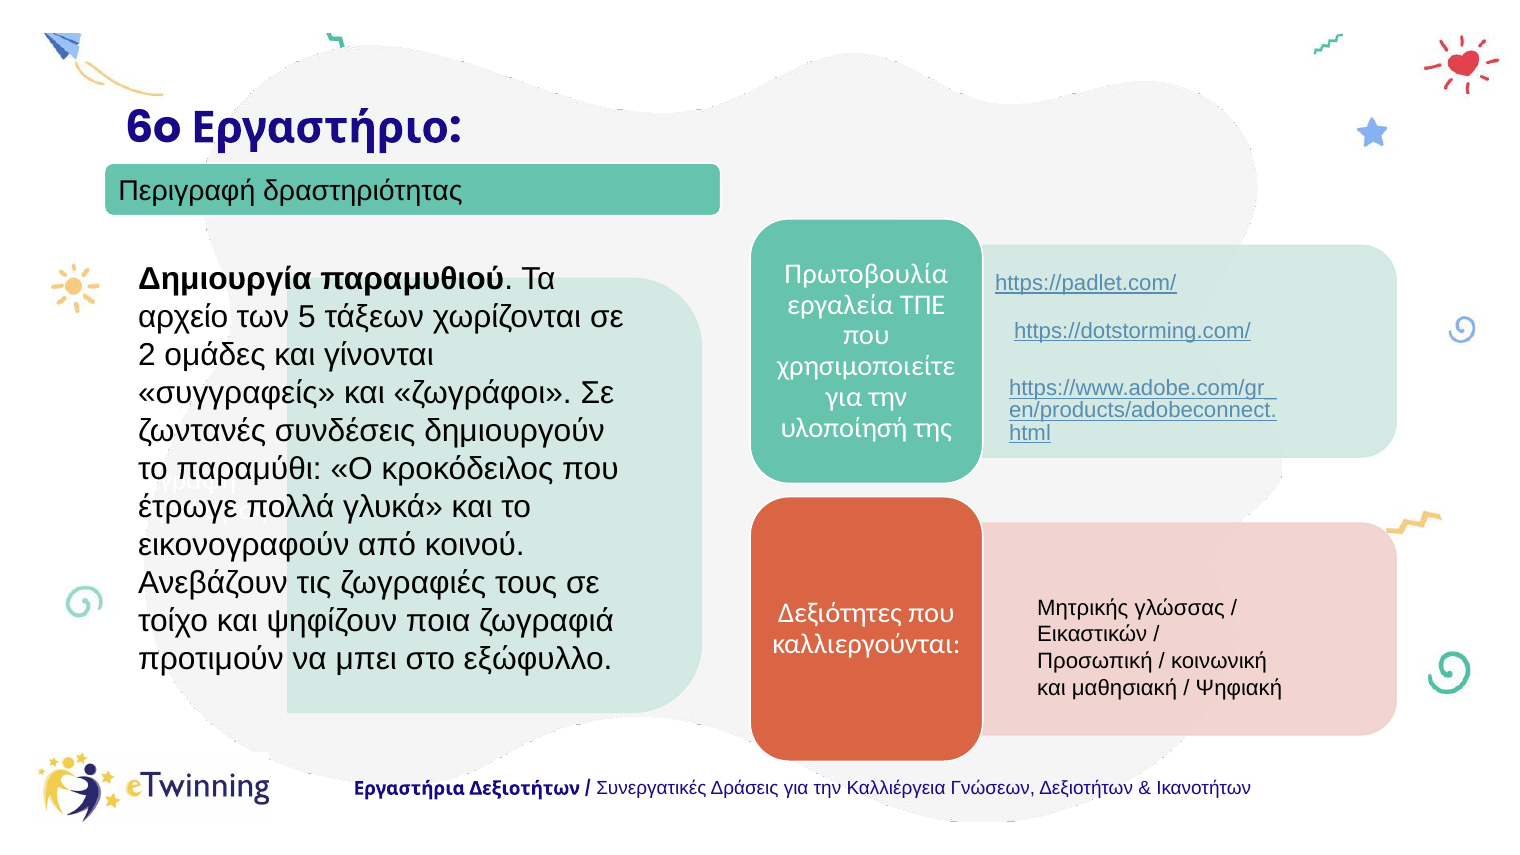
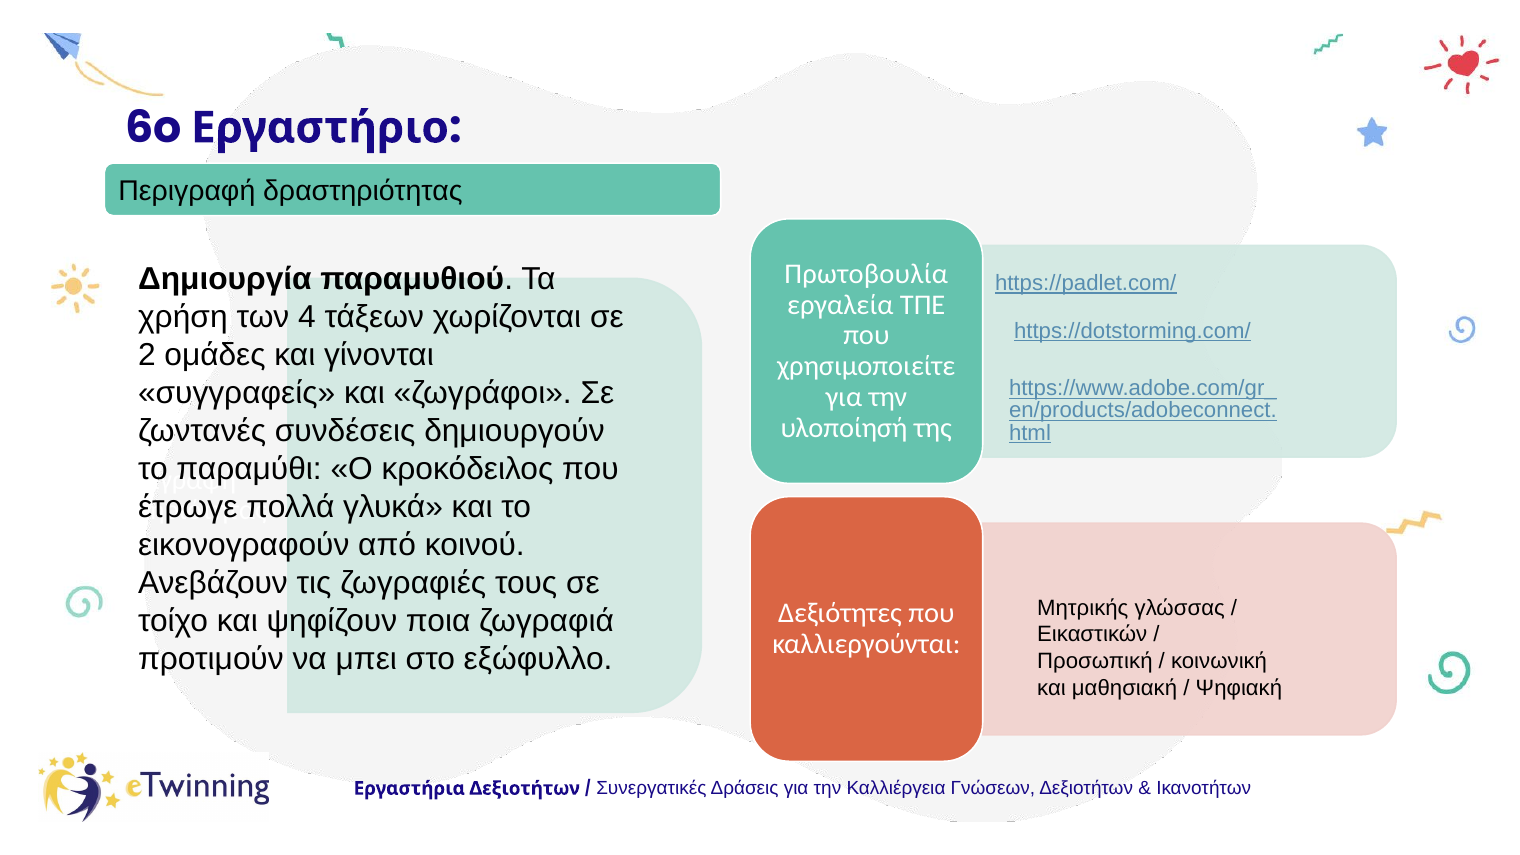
αρχείο: αρχείο -> χρήση (183, 317)
5: 5 -> 4 (307, 317)
